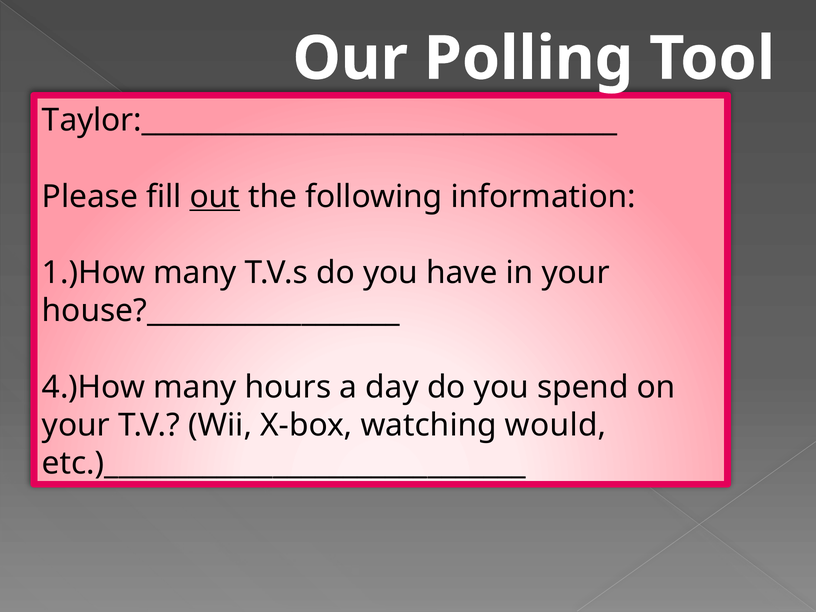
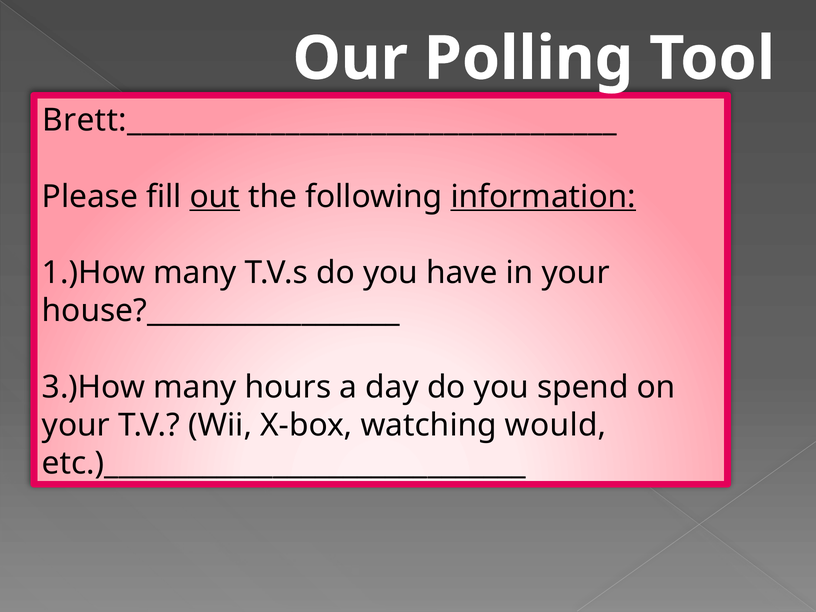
Taylor:__________________________________: Taylor:__________________________________ -> Brett:__________________________________ (329, 120)
information underline: none -> present (543, 197)
4.)How: 4.)How -> 3.)How (94, 387)
